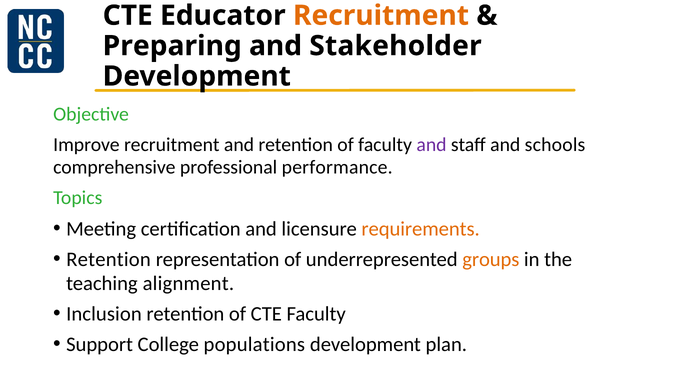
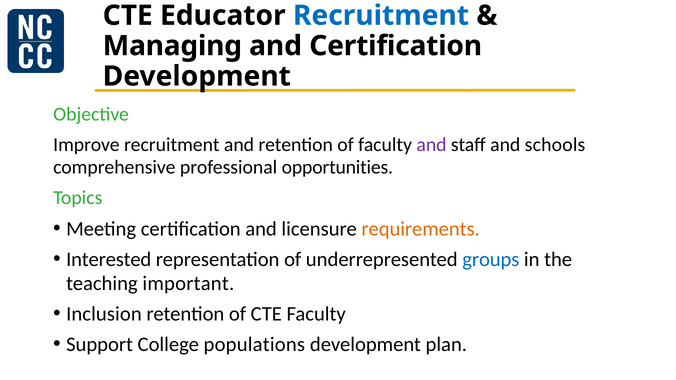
Recruitment colour: orange -> blue (381, 15)
Preparing: Preparing -> Managing (172, 46)
and Stakeholder: Stakeholder -> Certification (396, 46)
performance: performance -> opportunities (337, 168)
Retention: Retention -> Interested (109, 260)
groups colour: orange -> blue (491, 260)
alignment: alignment -> important (188, 283)
